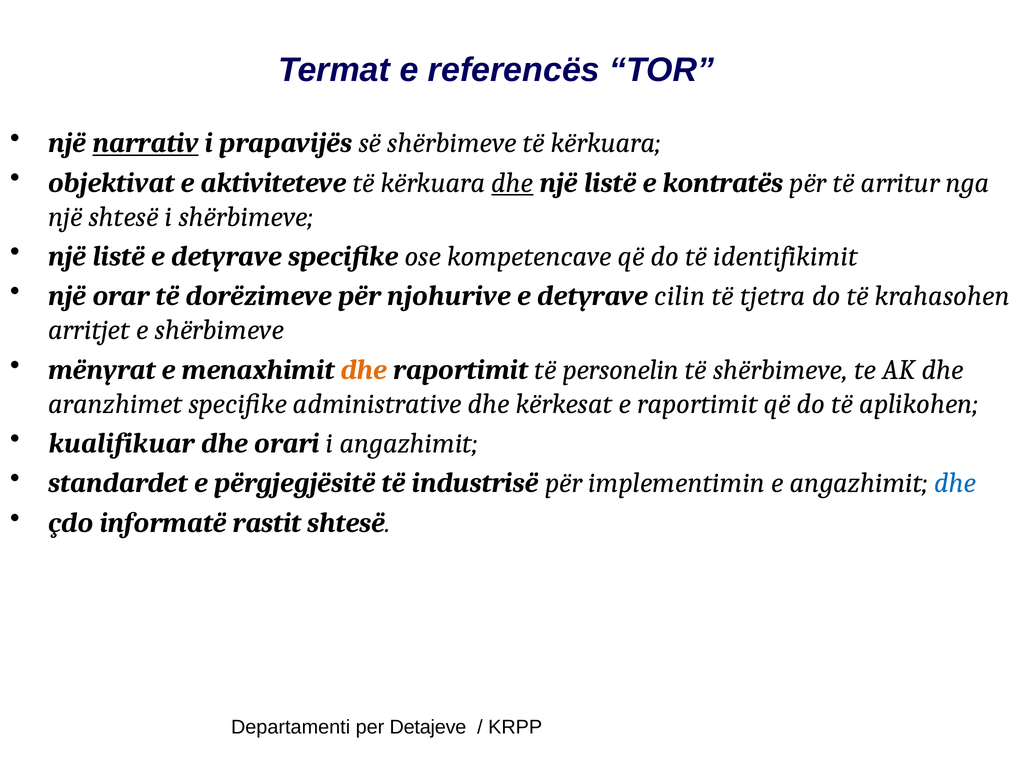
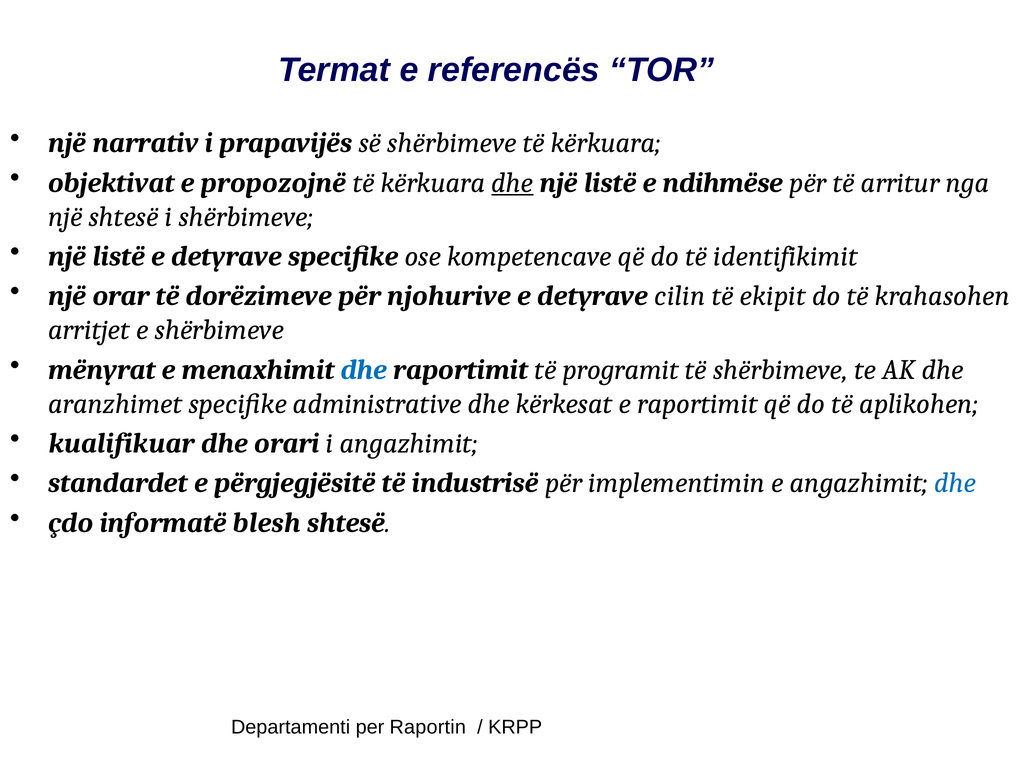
narrativ underline: present -> none (146, 143)
aktiviteteve: aktiviteteve -> propozojnë (273, 183)
kontratës: kontratës -> ndihmëse (723, 183)
tjetra: tjetra -> ekipit (773, 296)
dhe colour: orange -> blue (364, 370)
personelin: personelin -> programit (621, 370)
rastit: rastit -> blesh (267, 523)
Detajeve: Detajeve -> Raportin (428, 727)
